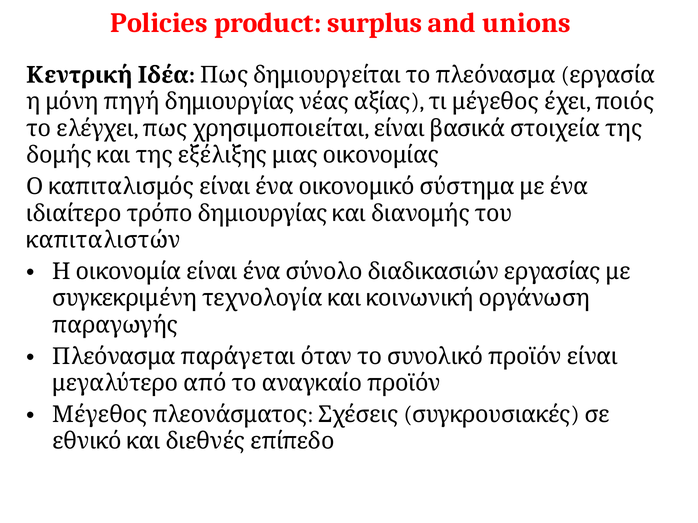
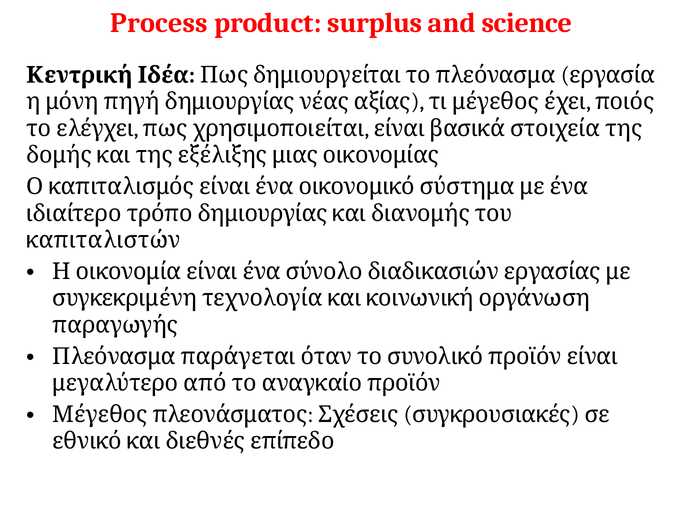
Policies: Policies -> Process (159, 23)
unions: unions -> science (527, 23)
